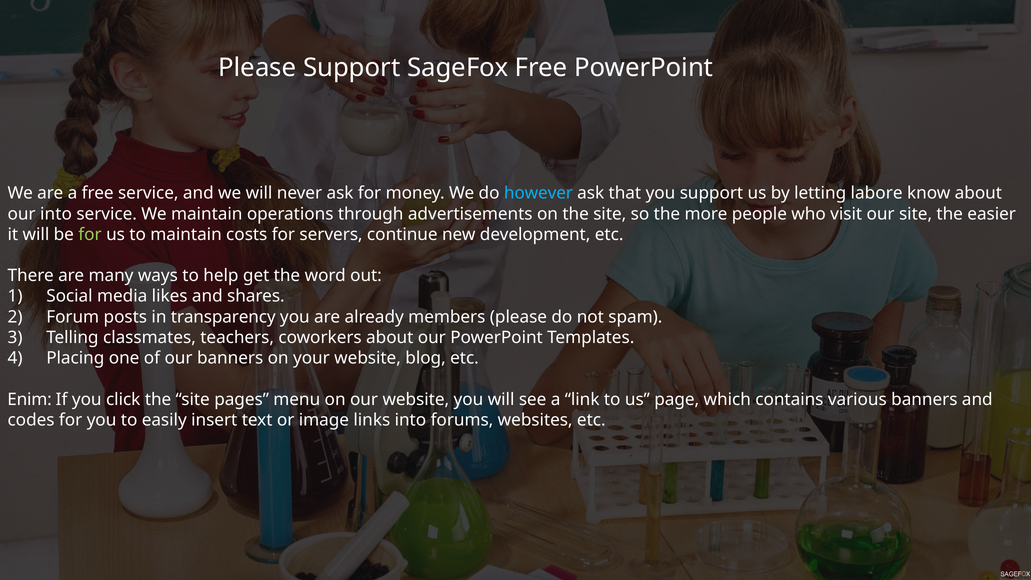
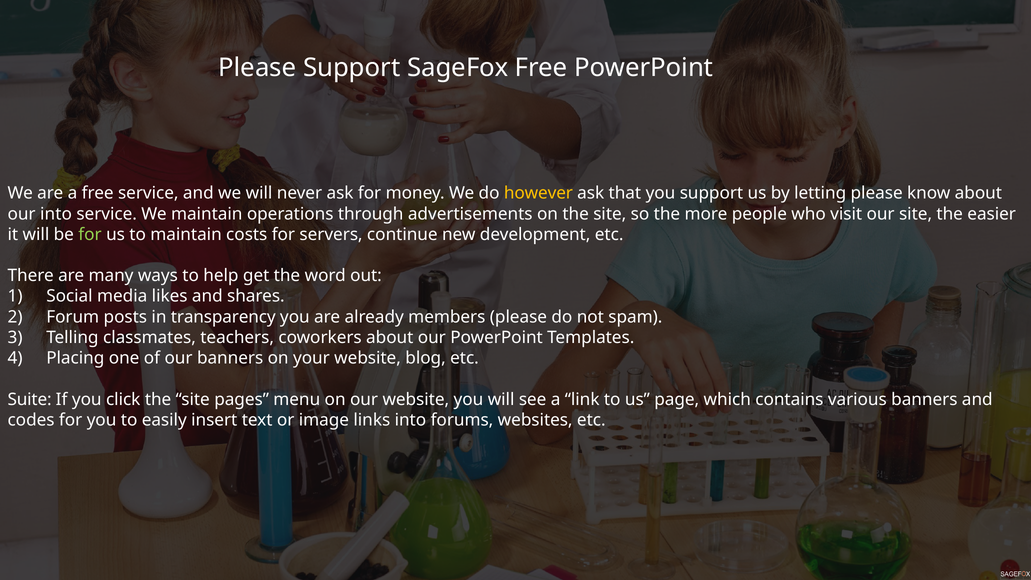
however colour: light blue -> yellow (538, 193)
letting labore: labore -> please (877, 193)
Enim: Enim -> Suite (30, 399)
